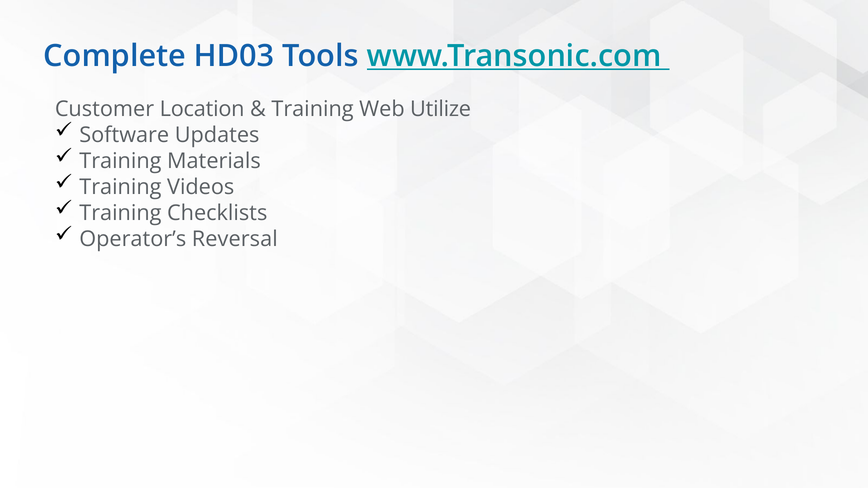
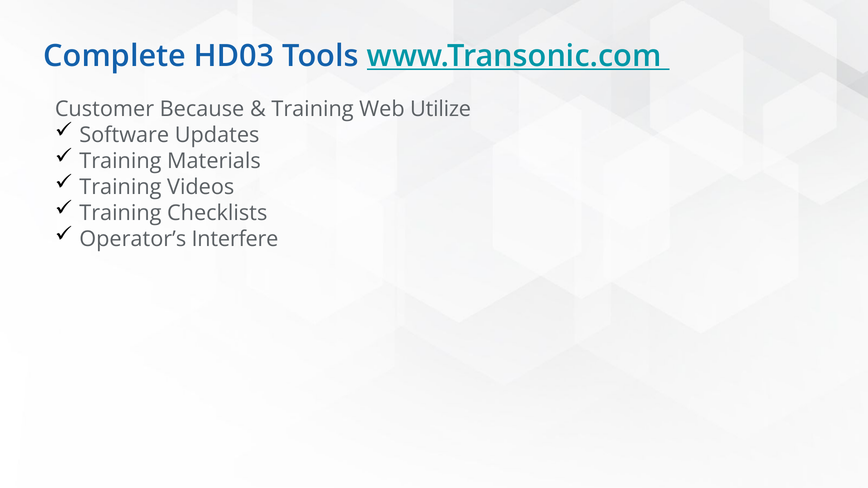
Location: Location -> Because (202, 109)
Reversal: Reversal -> Interfere (235, 239)
